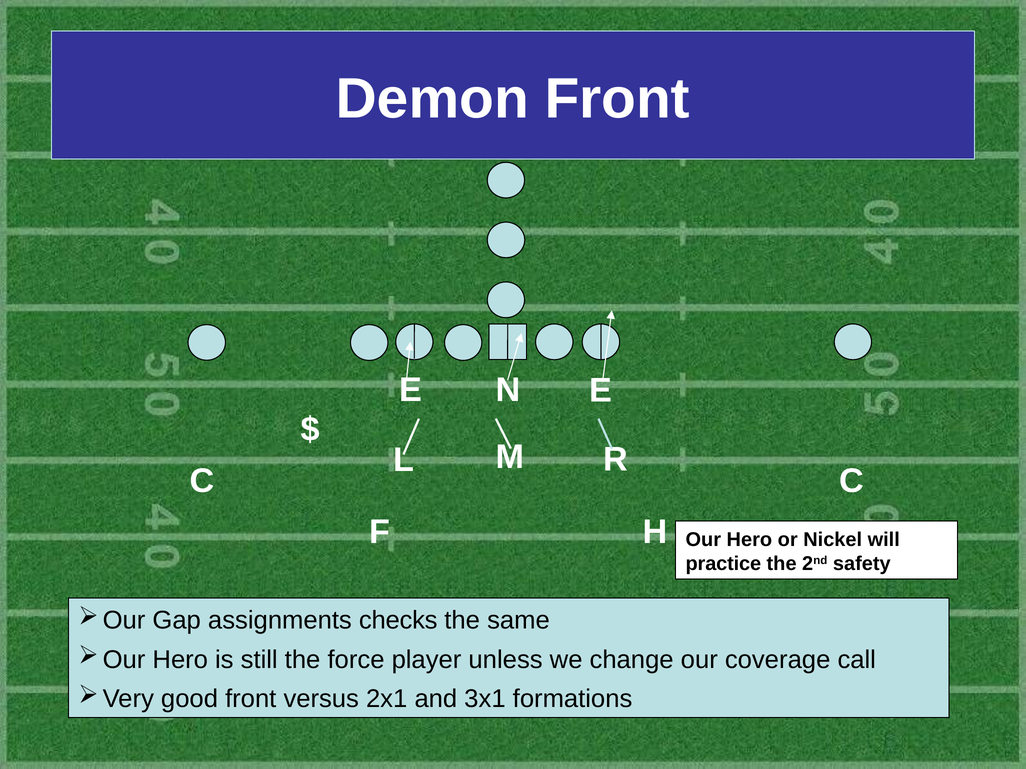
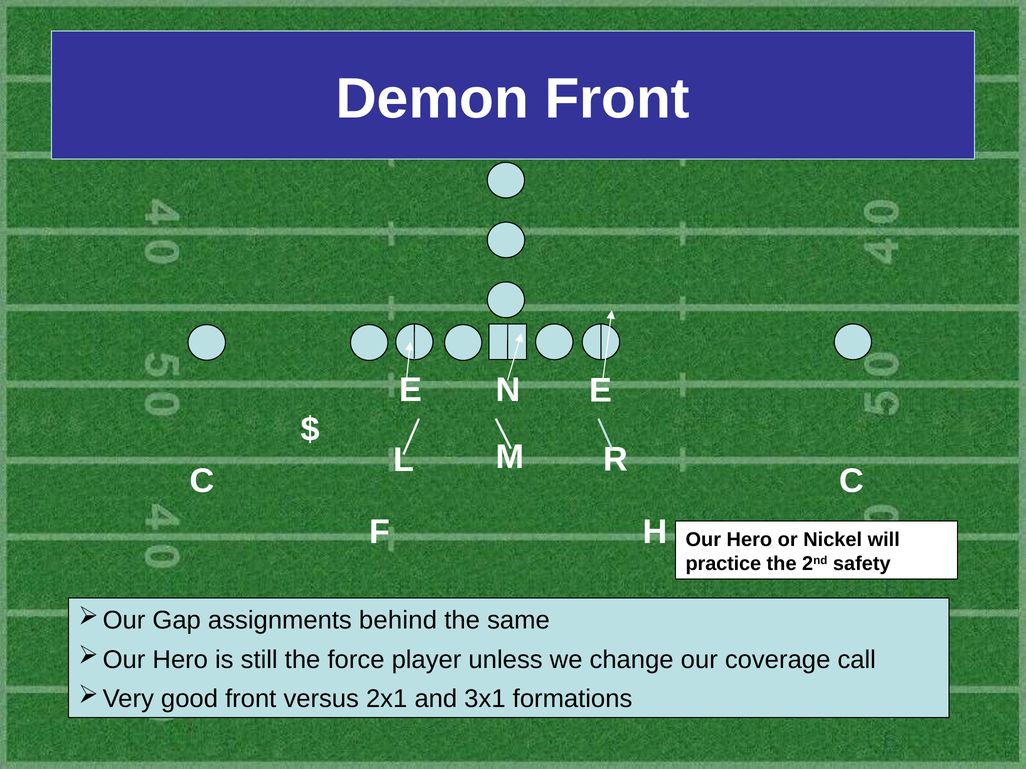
checks: checks -> behind (398, 621)
